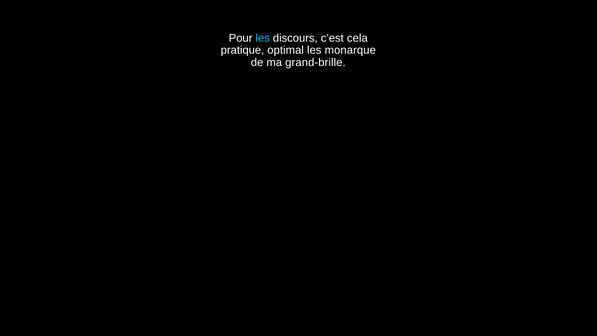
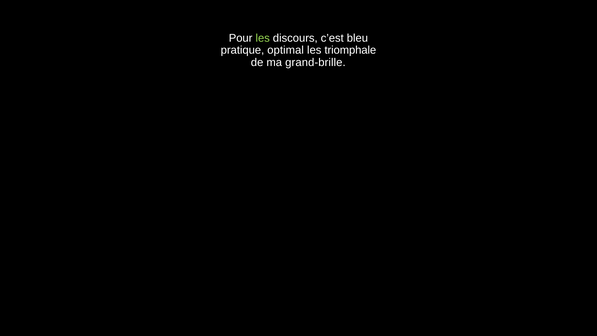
les colour: light blue -> light green (263, 38)
cela: cela -> bleu (357, 38)
monarque: monarque -> triomphale (350, 50)
